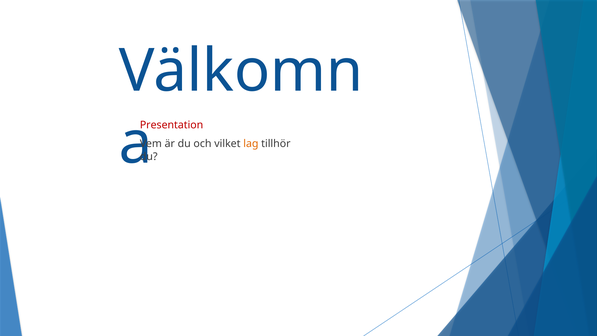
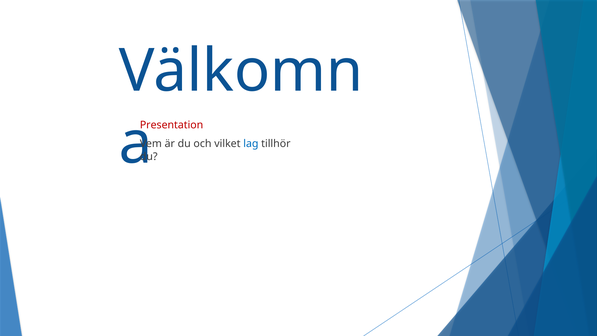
lag colour: orange -> blue (251, 144)
